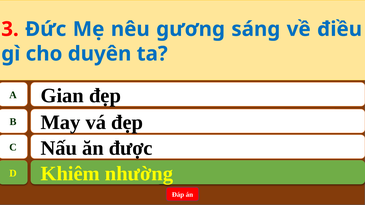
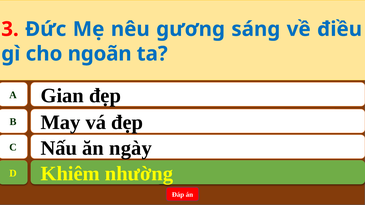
duyên: duyên -> ngoãn (100, 54)
được: được -> ngày (131, 148)
